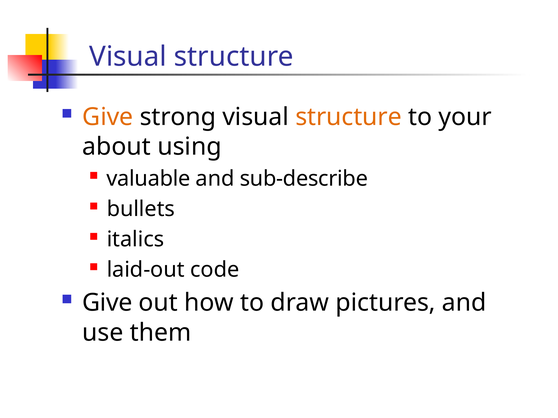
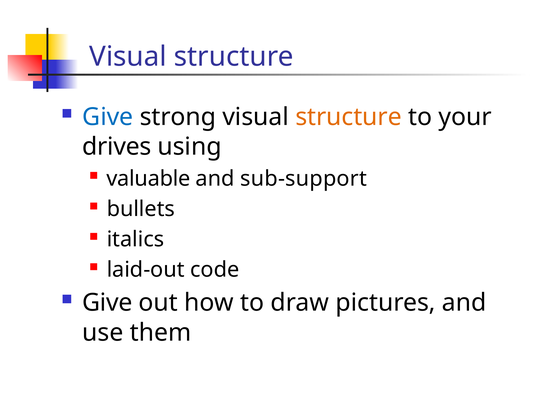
Give colour: orange -> blue (108, 117)
about: about -> drives (117, 147)
sub-describe: sub-describe -> sub-support (304, 179)
